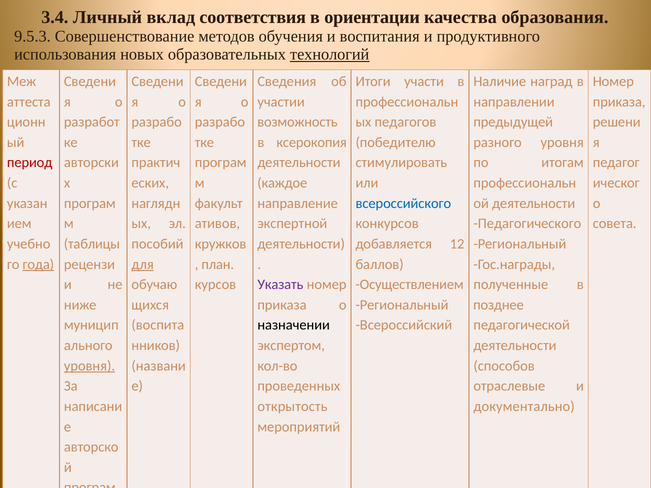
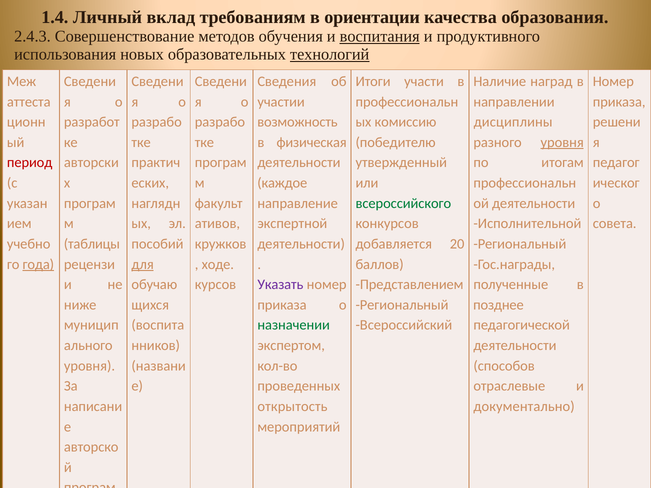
3.4: 3.4 -> 1.4 (55, 17)
соответствия: соответствия -> требованиям (253, 17)
9.5.3: 9.5.3 -> 2.4.3 (32, 36)
воспитания underline: none -> present (380, 36)
педагогов: педагогов -> комиссию (406, 122)
предыдущей: предыдущей -> дисциплины (513, 122)
ксерокопия: ксерокопия -> физическая (312, 142)
уровня underline: none -> present (562, 142)
стимулировать: стимулировать -> утвержденный (401, 163)
всероссийского colour: blue -> green (403, 203)
Педагогического: Педагогического -> Исполнительной (527, 224)
12: 12 -> 20 (457, 244)
план: план -> ходе (218, 264)
Осуществлением: Осуществлением -> Представлением (410, 285)
назначении colour: black -> green (294, 325)
уровня underline: present -> none (89, 366)
